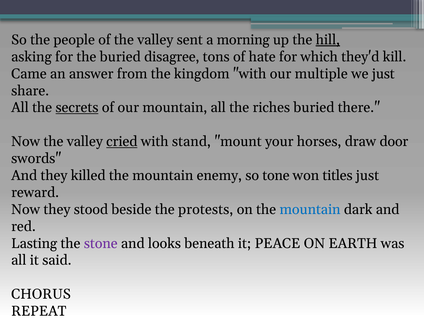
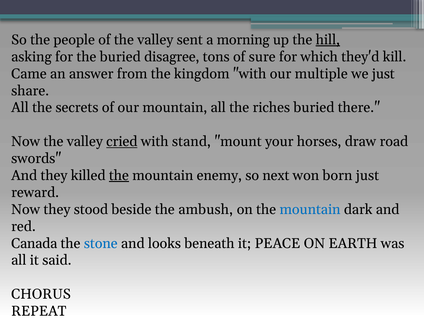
hate: hate -> sure (262, 57)
secrets underline: present -> none (77, 108)
door: door -> road (394, 142)
the underline: none -> present (119, 176)
tone: tone -> next (276, 176)
titles: titles -> born (337, 176)
protests: protests -> ambush (206, 209)
Lasting: Lasting -> Canada (34, 243)
stone colour: purple -> blue (101, 243)
